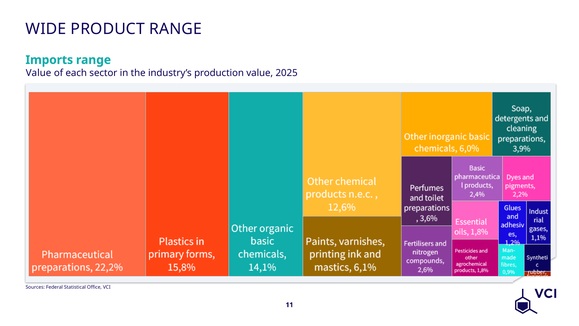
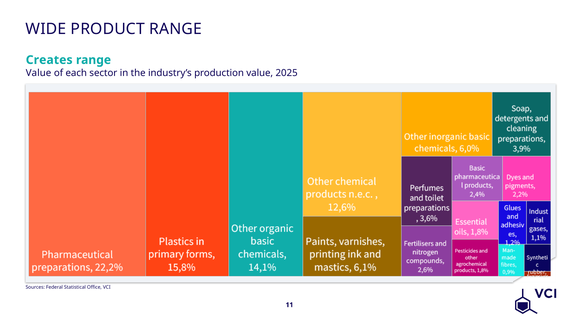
Imports: Imports -> Creates (49, 60)
